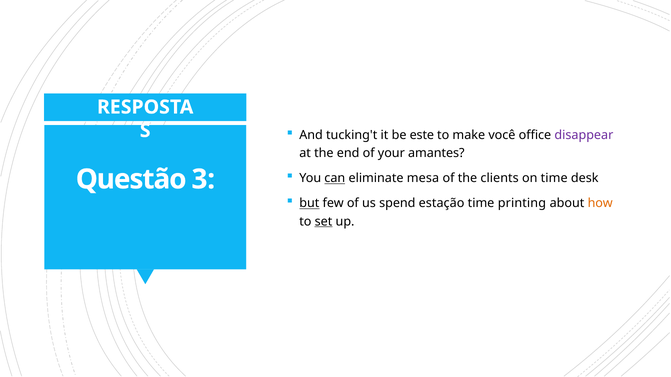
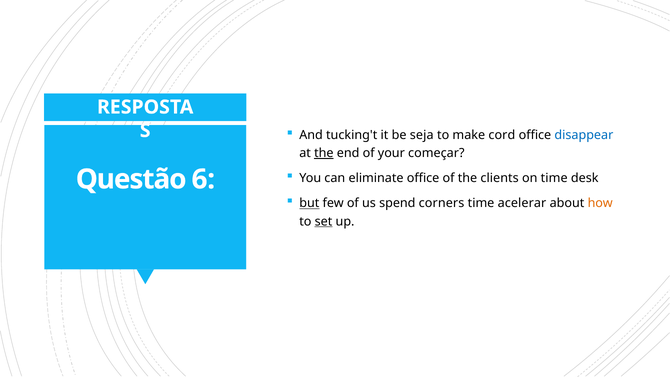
este: este -> seja (422, 135)
você: você -> cord (502, 135)
disappear colour: purple -> blue (584, 135)
the underline: none -> present (324, 153)
amantes: amantes -> começar (436, 153)
can underline: present -> none (335, 178)
eliminate mesa: mesa -> office (423, 178)
3: 3 -> 6 (203, 179)
estação: estação -> corners (442, 204)
printing: printing -> acelerar (522, 204)
